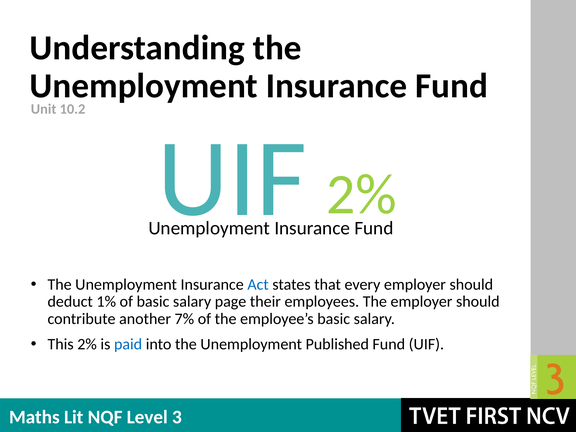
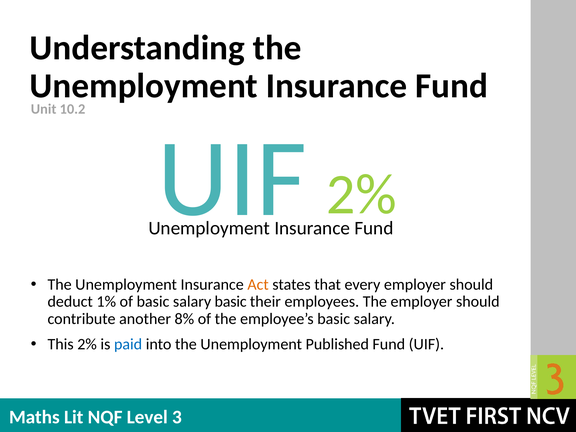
Act colour: blue -> orange (258, 284)
salary page: page -> basic (231, 302)
7%: 7% -> 8% (184, 319)
